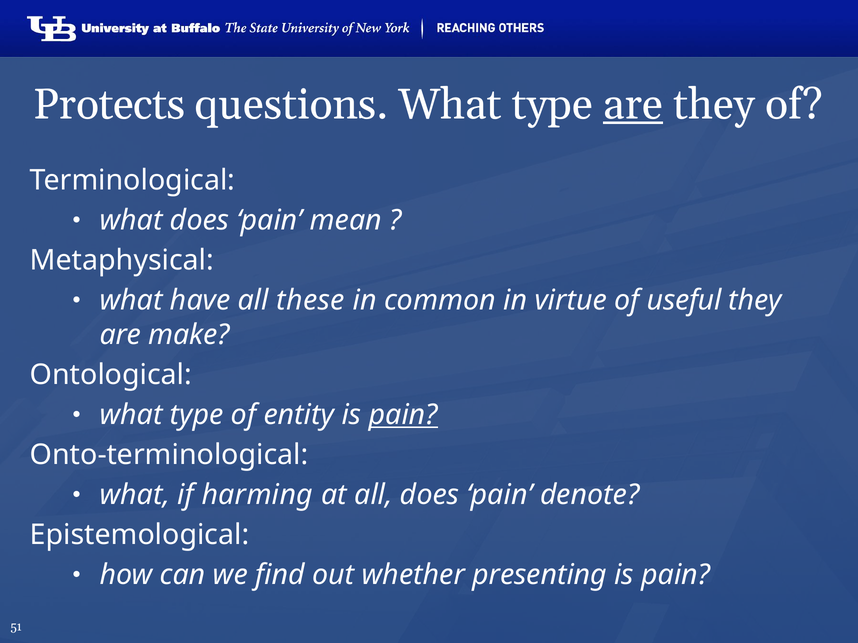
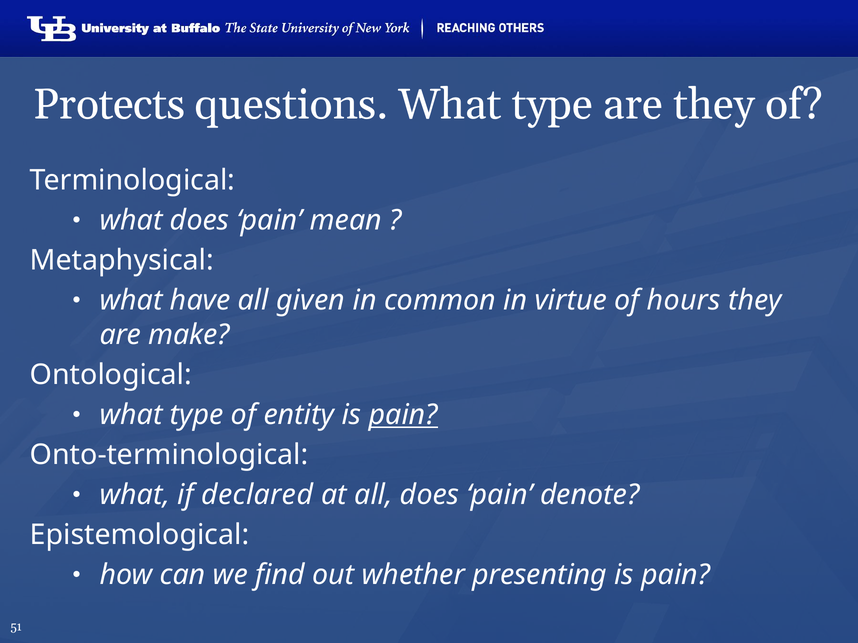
are underline: present -> none (633, 104)
these: these -> given (311, 301)
useful: useful -> hours (684, 301)
harming: harming -> declared (257, 495)
